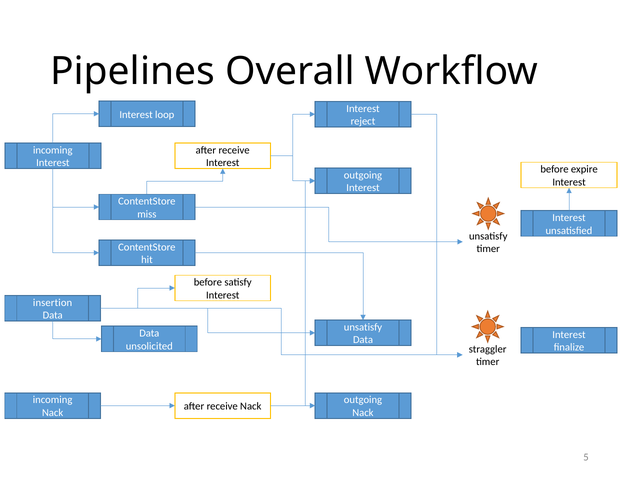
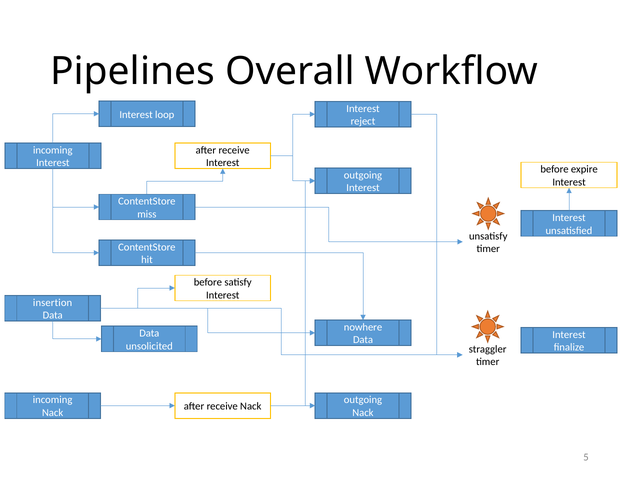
unsatisfy: unsatisfy -> nowhere (363, 327)
